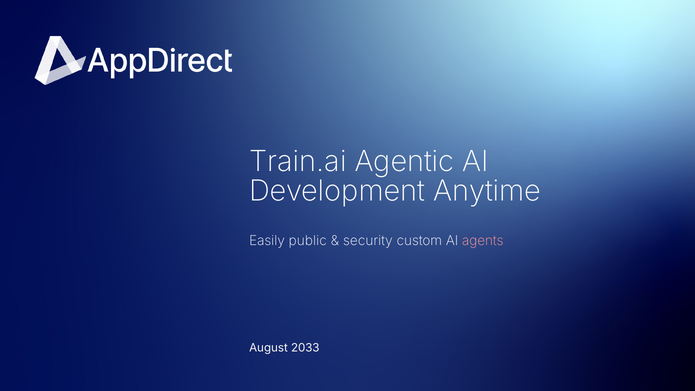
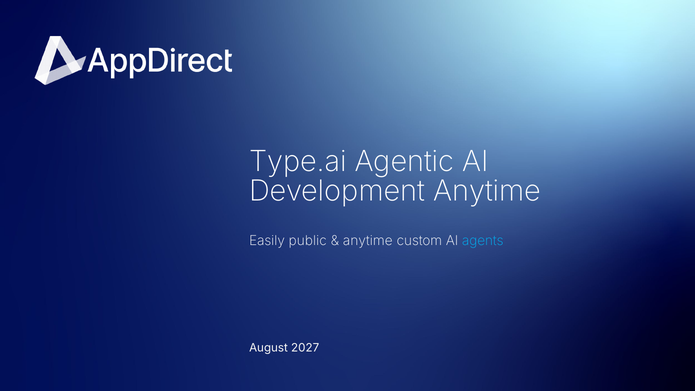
Train.ai: Train.ai -> Type.ai (298, 162)
security: security -> anytime (368, 241)
agents colour: pink -> light blue (483, 241)
2033: 2033 -> 2027 (305, 348)
